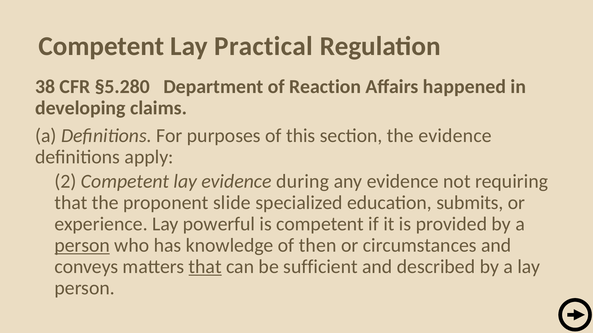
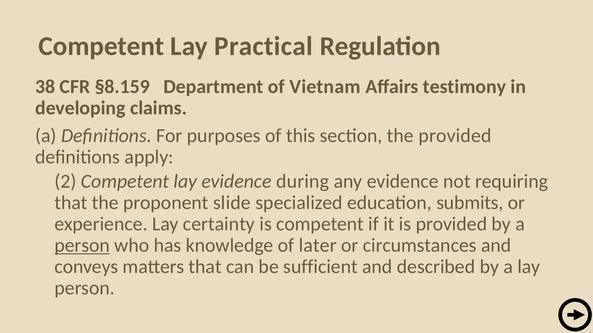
§5.280: §5.280 -> §8.159 (122, 87)
Reaction: Reaction -> Vietnam (325, 87)
happened: happened -> testimony (464, 87)
the evidence: evidence -> provided (455, 136)
powerful: powerful -> certainty (219, 224)
then: then -> later (318, 246)
that underline: present -> none (205, 267)
